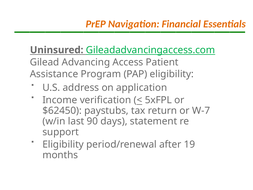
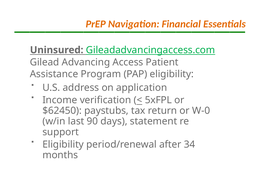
W-7: W-7 -> W-0 (201, 111)
19: 19 -> 34 (189, 144)
